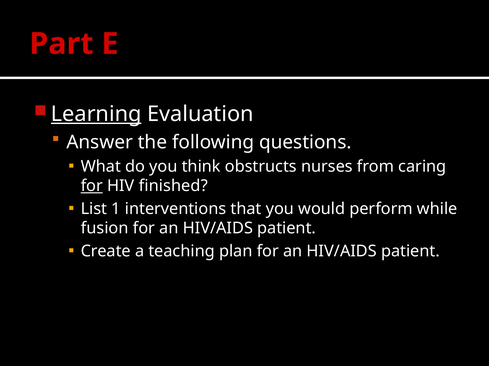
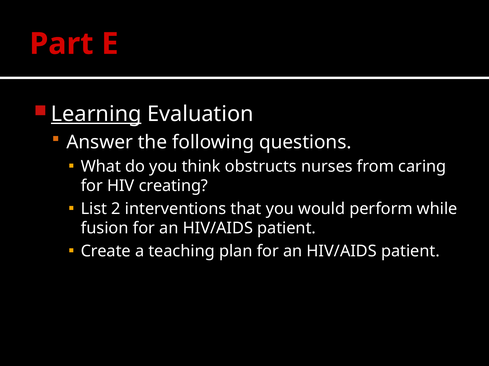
for underline: present -> none (92, 186)
finished: finished -> creating (173, 186)
1: 1 -> 2 (116, 209)
